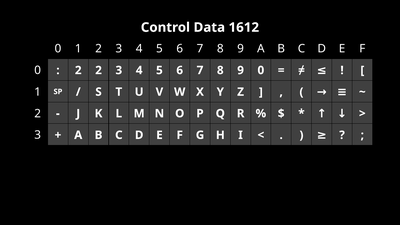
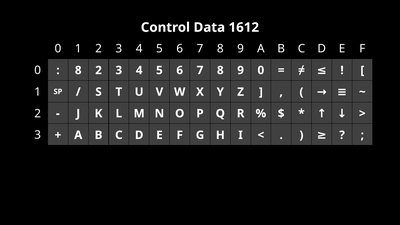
2: 2 -> 8 (78, 70)
